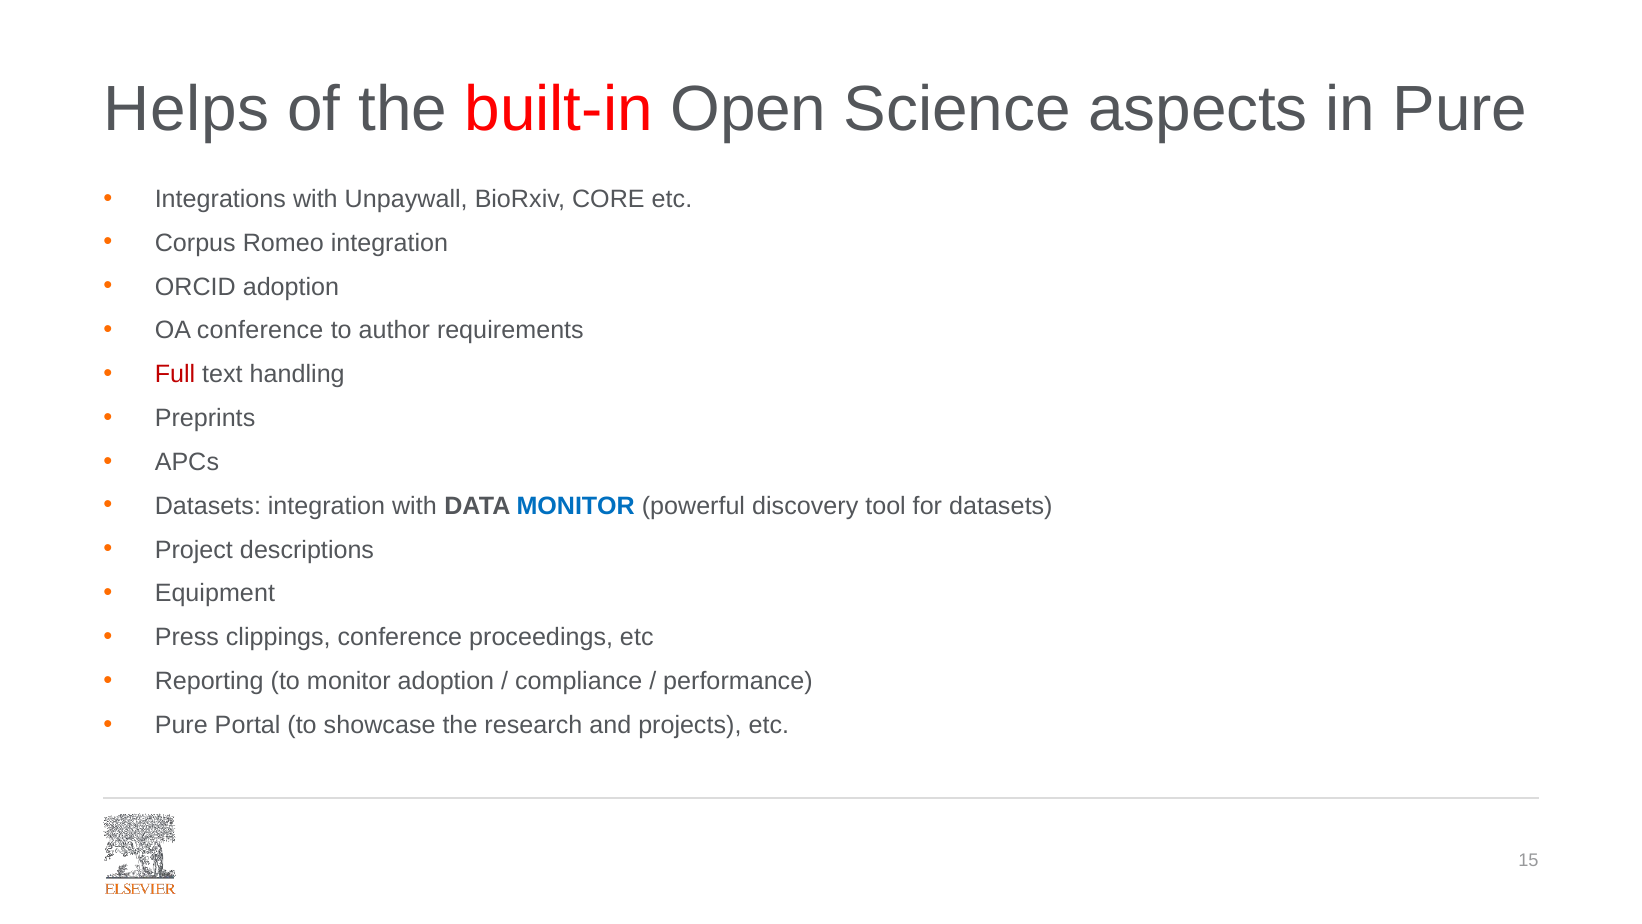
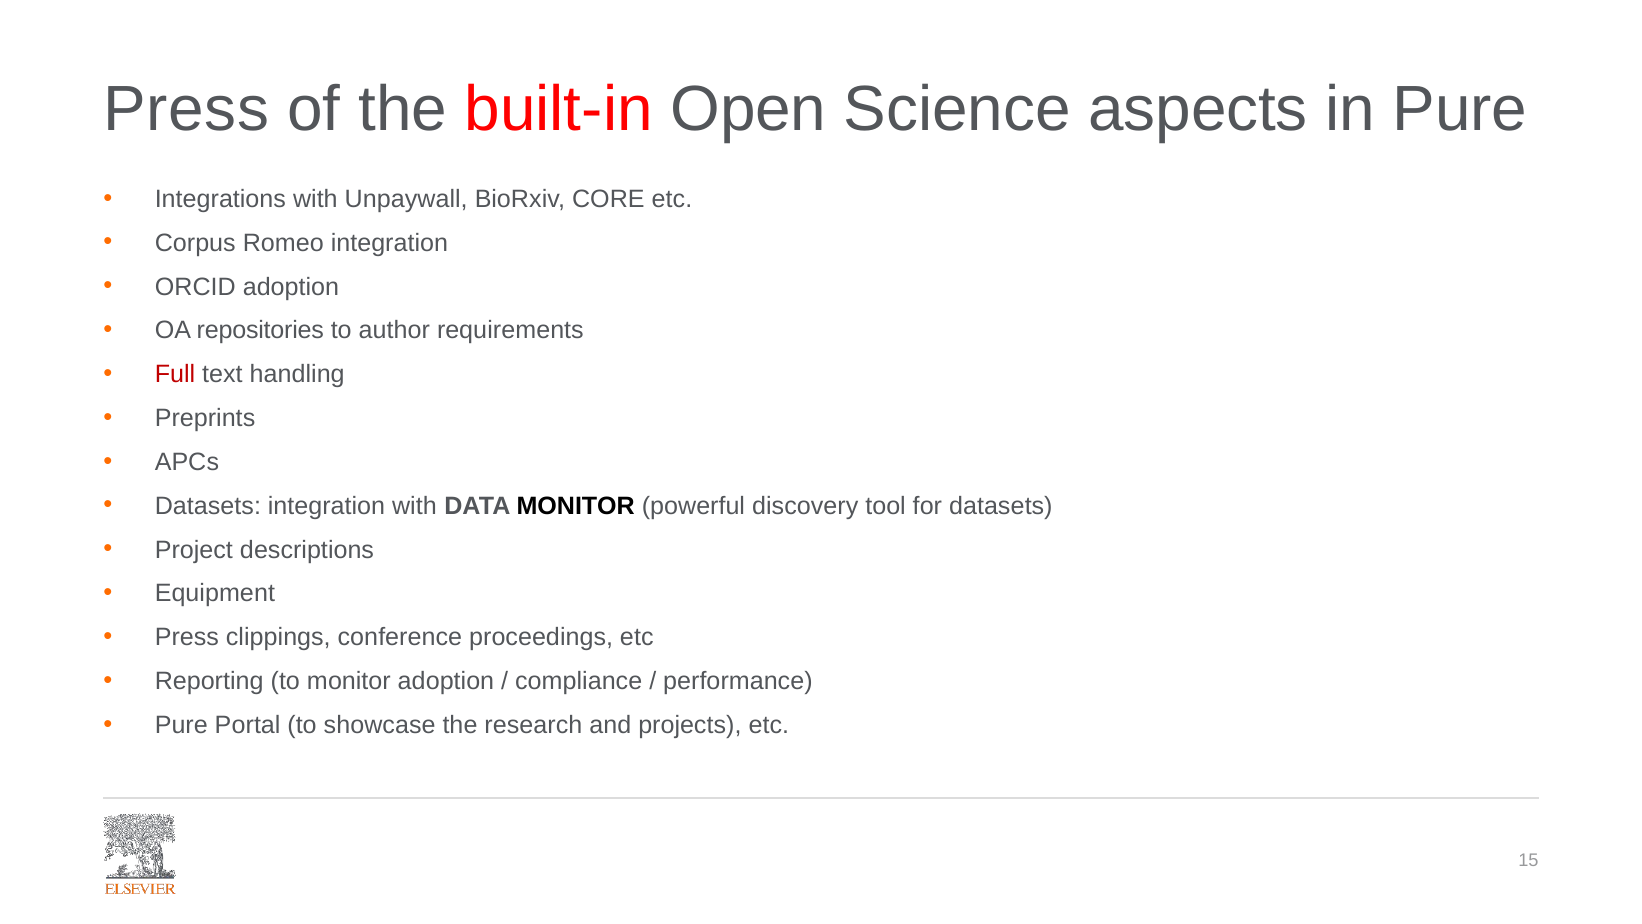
Helps: Helps -> Press (186, 109)
OA conference: conference -> repositories (260, 330)
MONITOR colour: blue -> black (576, 506)
